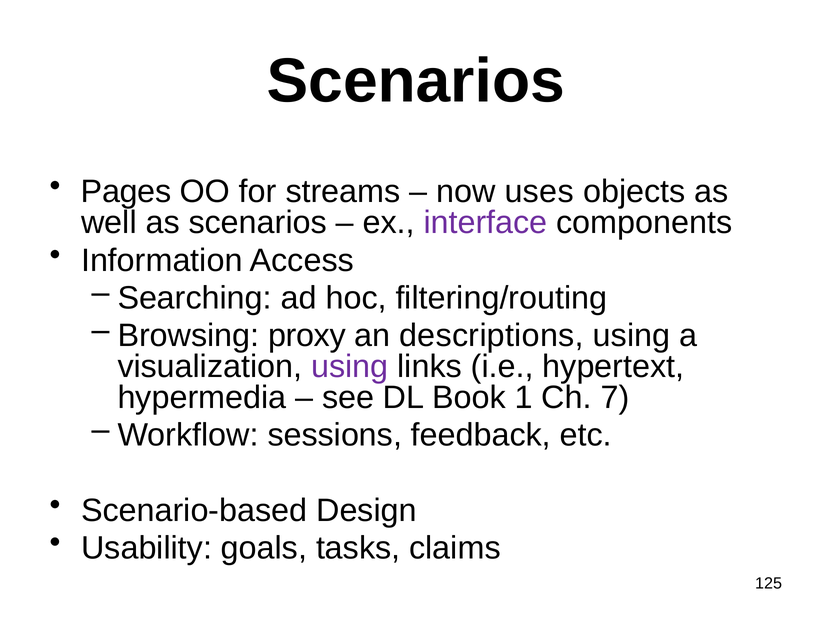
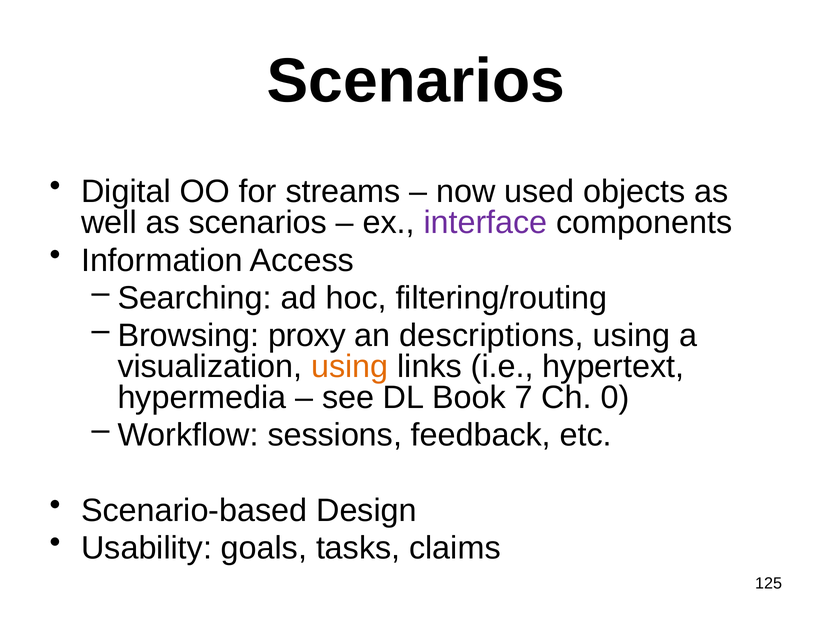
Pages: Pages -> Digital (126, 192)
uses: uses -> used (539, 192)
using colour: purple -> orange (350, 367)
1: 1 -> 7 (524, 398)
7: 7 -> 0 (615, 398)
